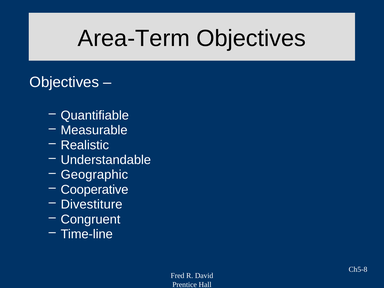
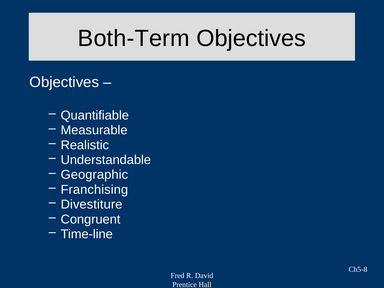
Area-Term: Area-Term -> Both-Term (134, 38)
Cooperative: Cooperative -> Franchising (94, 190)
